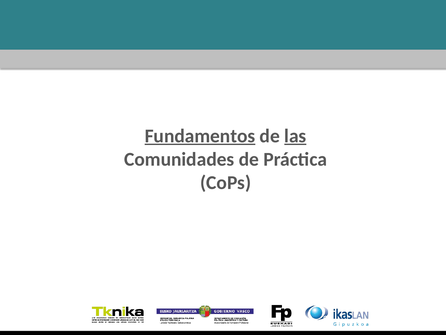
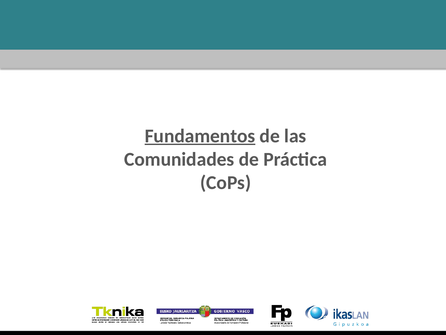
las underline: present -> none (295, 136)
